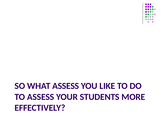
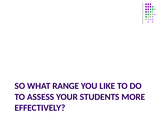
WHAT ASSESS: ASSESS -> RANGE (66, 86)
